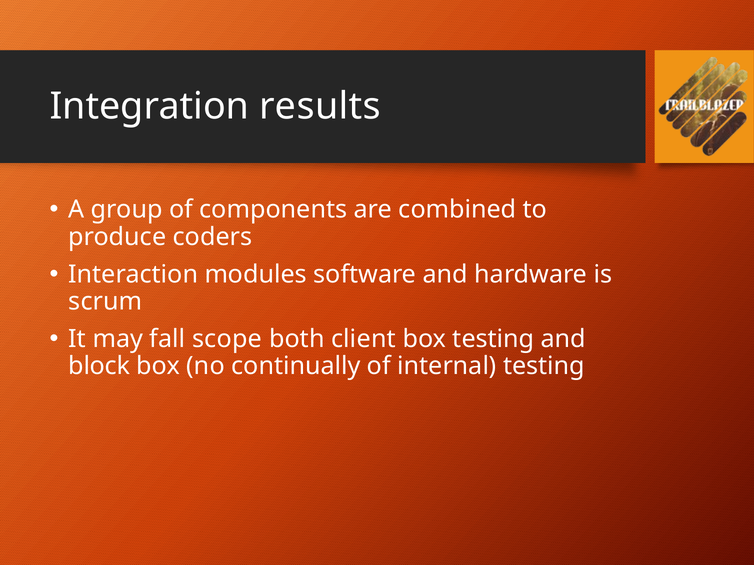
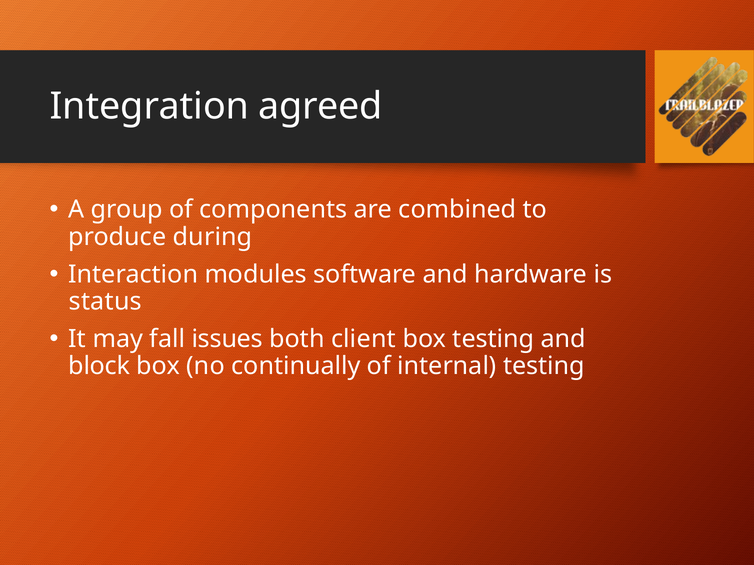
results: results -> agreed (320, 106)
coders: coders -> during (213, 237)
scrum: scrum -> status (105, 302)
scope: scope -> issues (227, 339)
